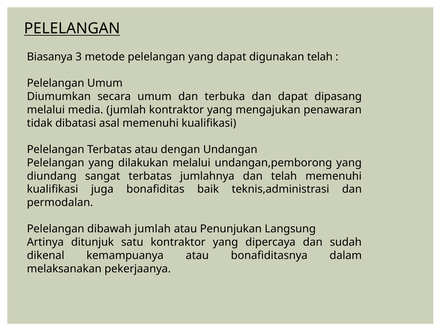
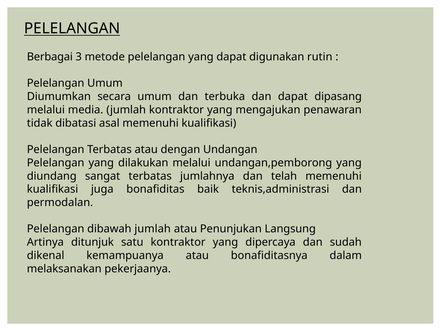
Biasanya: Biasanya -> Berbagai (50, 57)
digunakan telah: telah -> rutin (320, 57)
